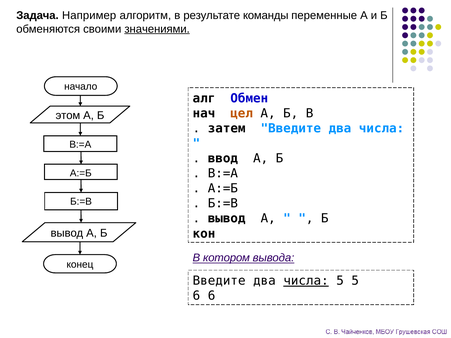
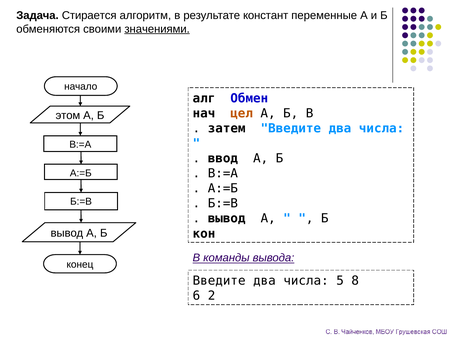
Например: Например -> Стирается (89, 15)
команды: команды -> констант (266, 15)
котором: котором -> команды (226, 258)
числа underline: present -> none (306, 281)
5 5: 5 -> 8 (355, 281)
6 6: 6 -> 2 (212, 296)
